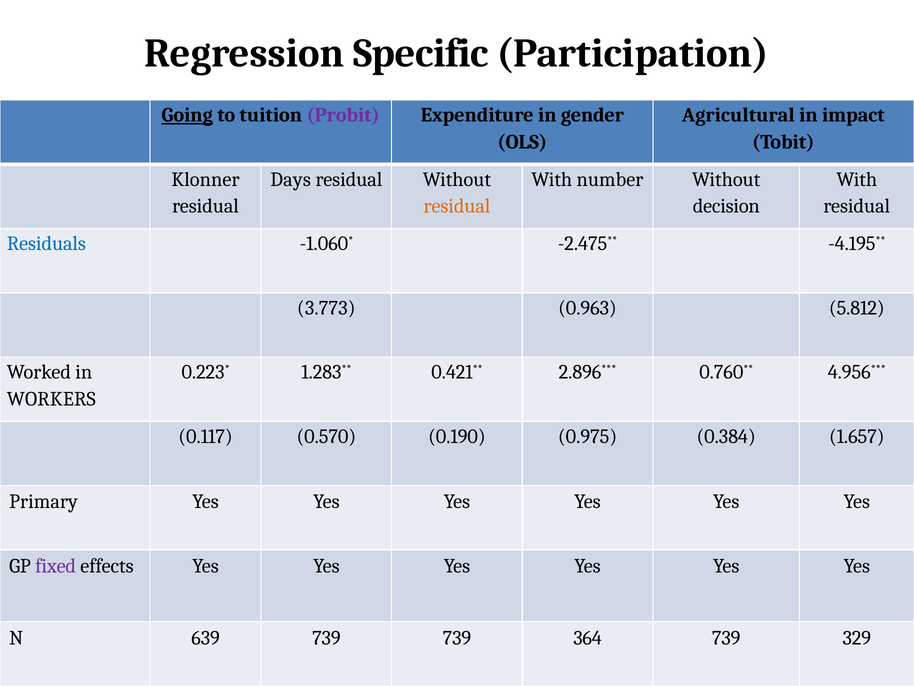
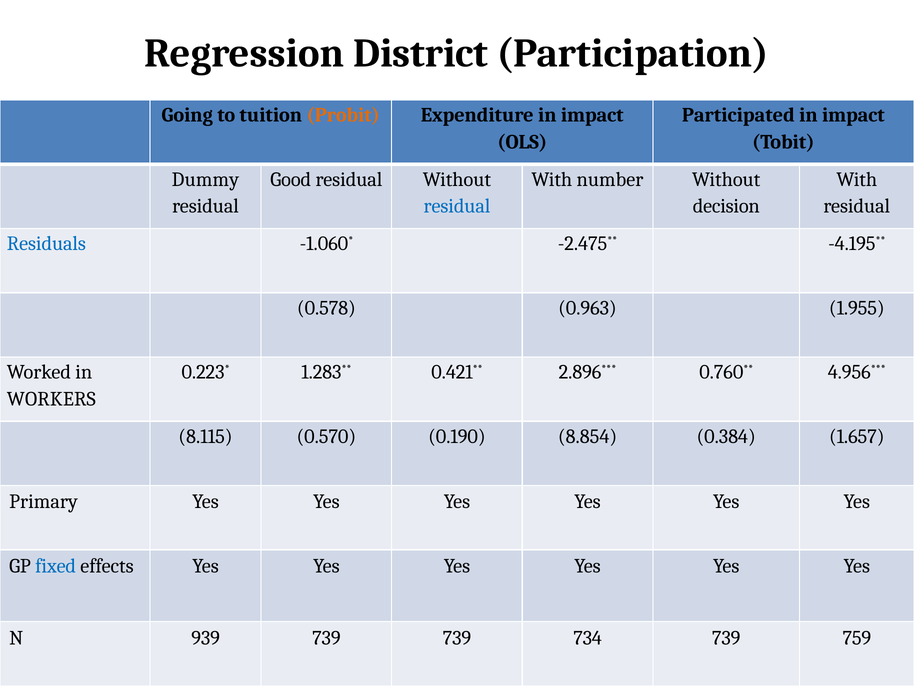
Specific: Specific -> District (421, 53)
Going underline: present -> none (187, 115)
Probit colour: purple -> orange (343, 115)
Expenditure in gender: gender -> impact (592, 115)
Agricultural: Agricultural -> Participated (738, 115)
Klonner: Klonner -> Dummy (205, 179)
Days: Days -> Good (291, 179)
residual colour: orange -> blue (457, 206)
3.773: 3.773 -> 0.578 (326, 308)
5.812: 5.812 -> 1.955 (857, 308)
0.117: 0.117 -> 8.115 (205, 436)
0.975: 0.975 -> 8.854 (588, 436)
fixed colour: purple -> blue (56, 565)
639: 639 -> 939 (206, 637)
364: 364 -> 734 (588, 637)
329: 329 -> 759 (857, 637)
